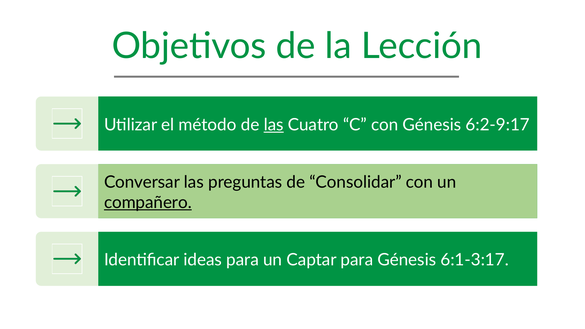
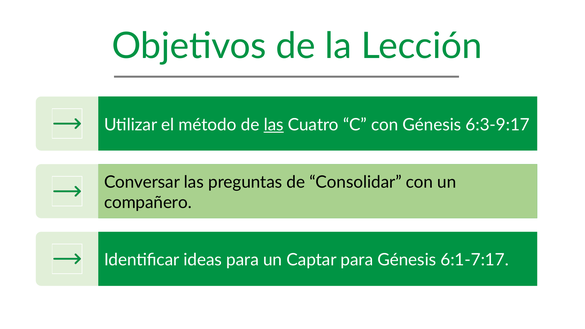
6:2-9:17: 6:2-9:17 -> 6:3-9:17 (498, 125)
compañero underline: present -> none (148, 203)
6:1-3:17: 6:1-3:17 -> 6:1-7:17 (475, 260)
